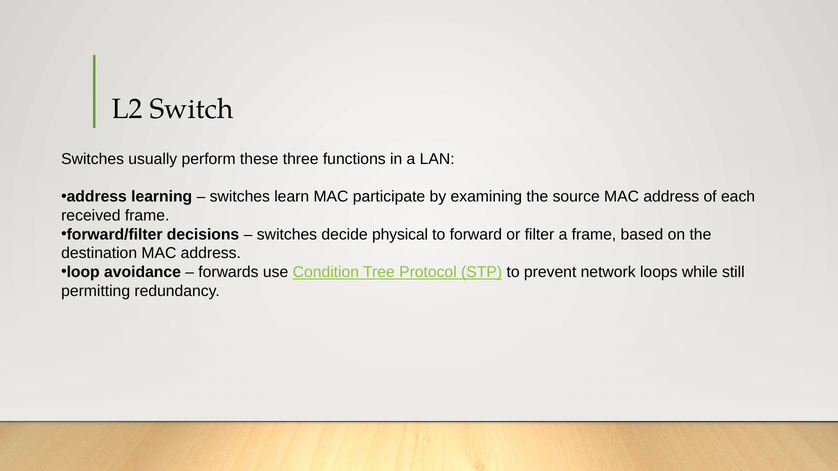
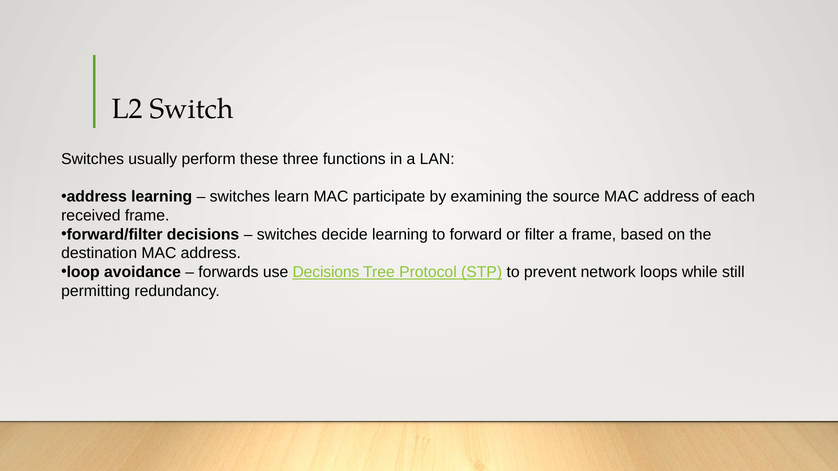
decide physical: physical -> learning (400, 235)
use Condition: Condition -> Decisions (326, 272)
